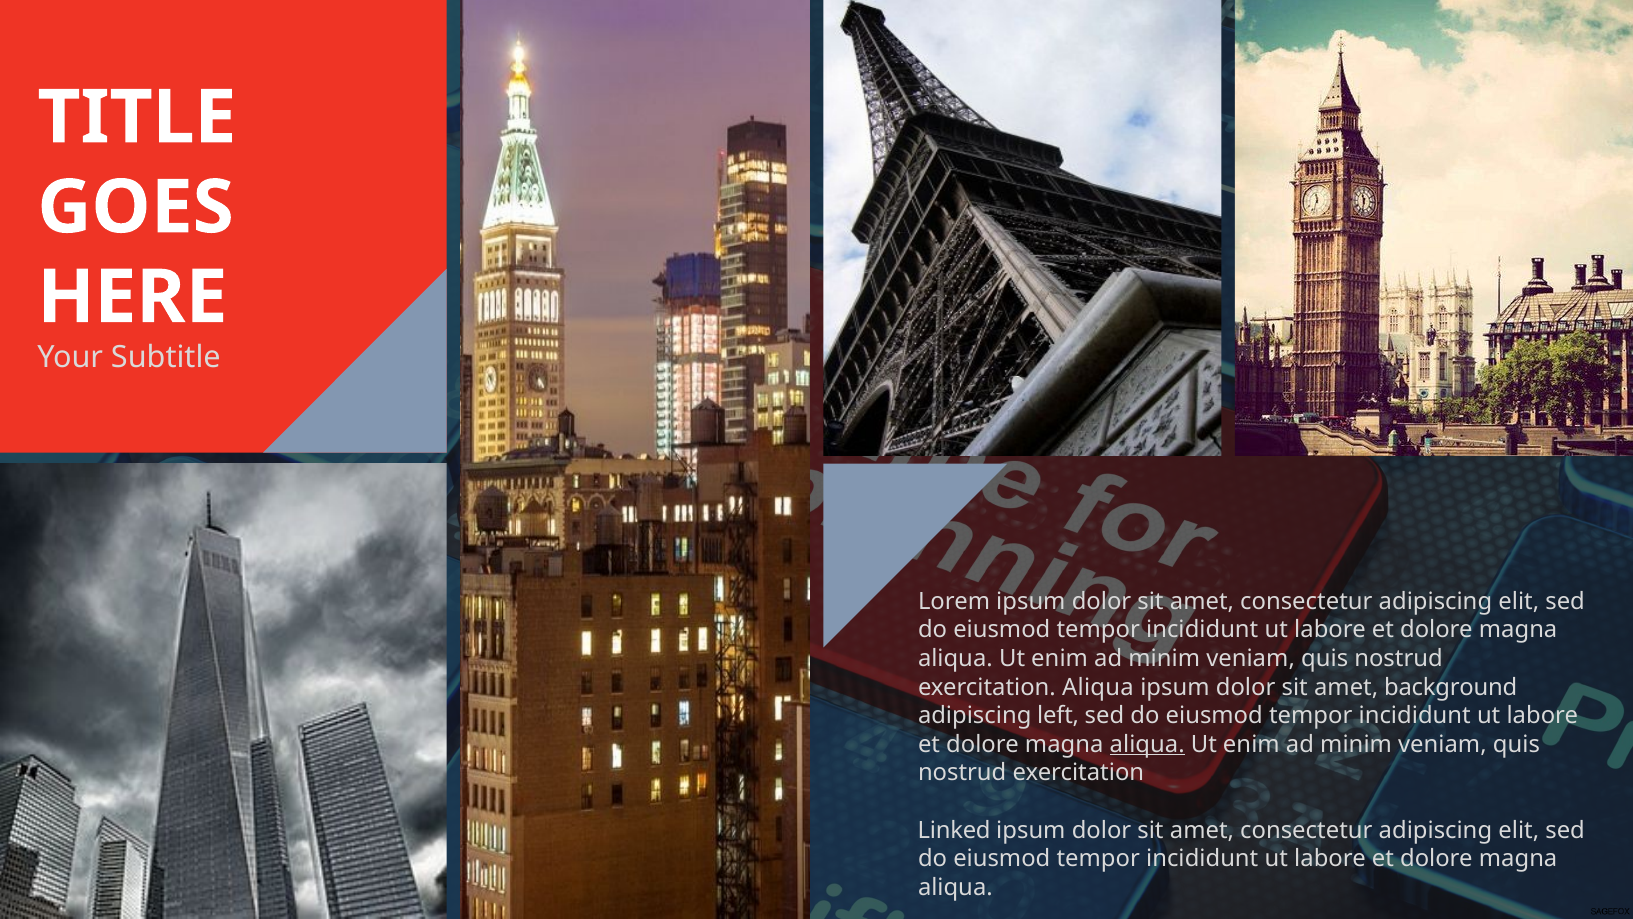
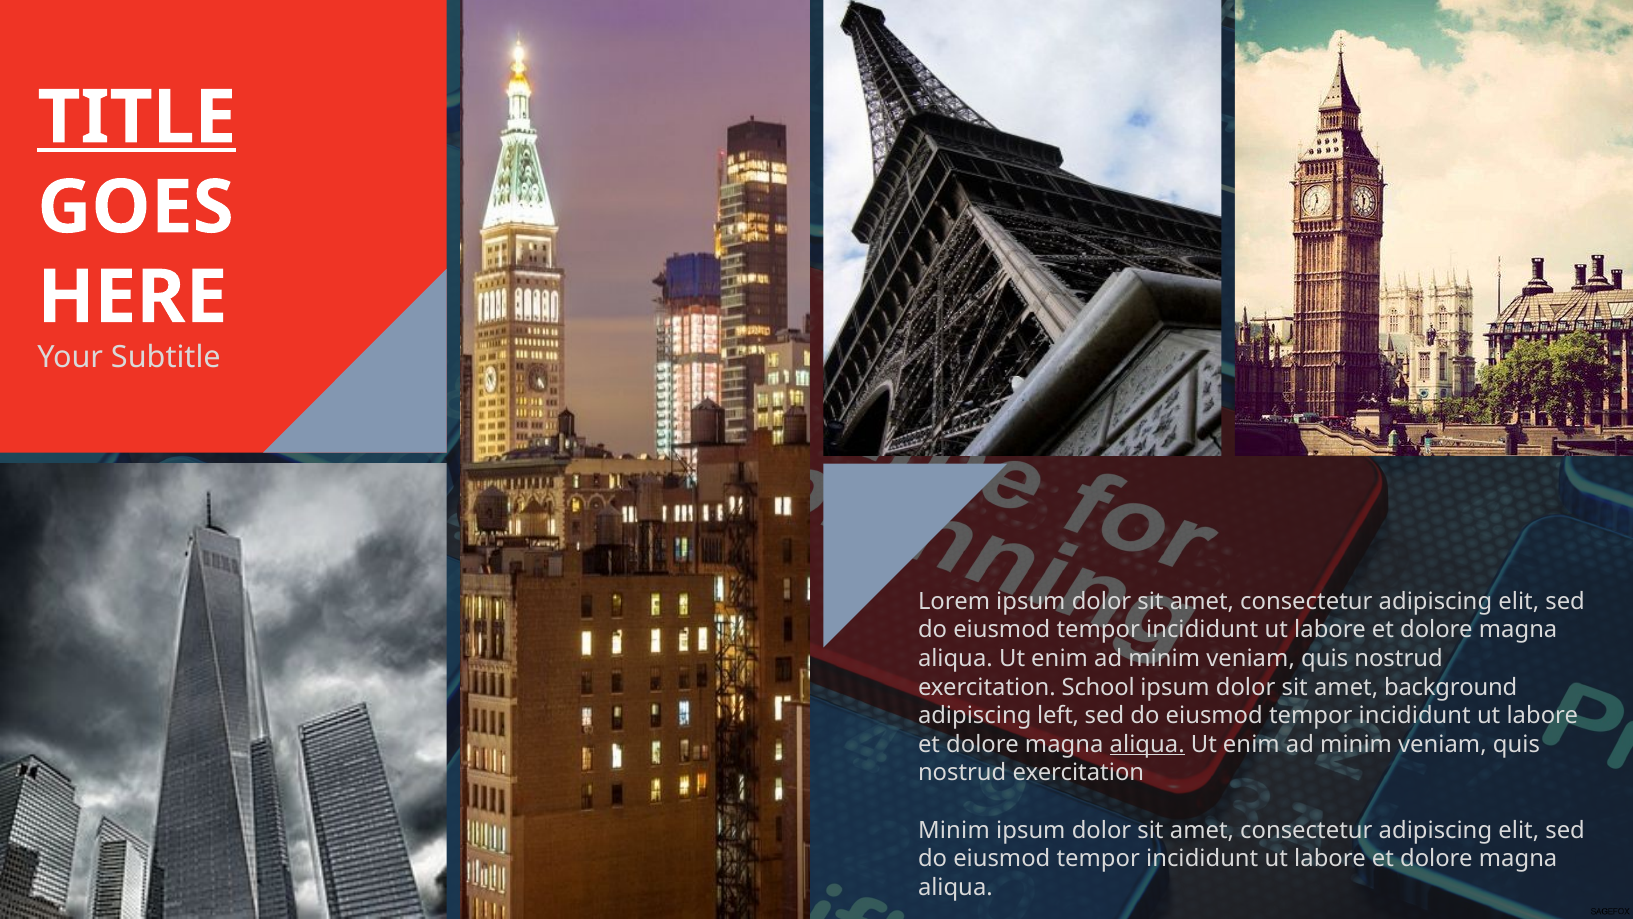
TITLE underline: none -> present (137, 118)
exercitation Aliqua: Aliqua -> School (1098, 687)
Linked: Linked -> Minim (954, 830)
